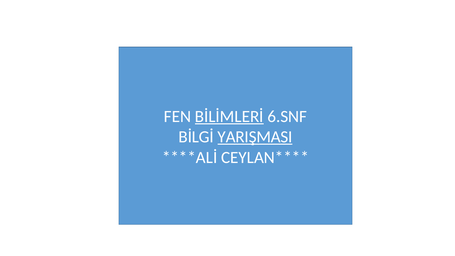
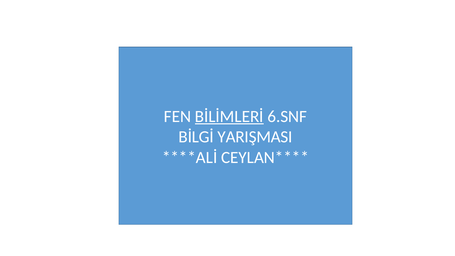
YARIŞMASI underline: present -> none (255, 137)
